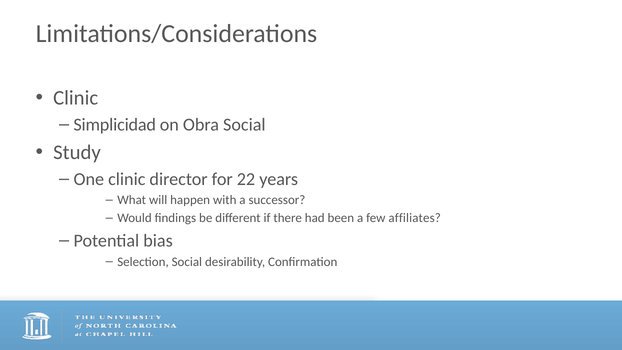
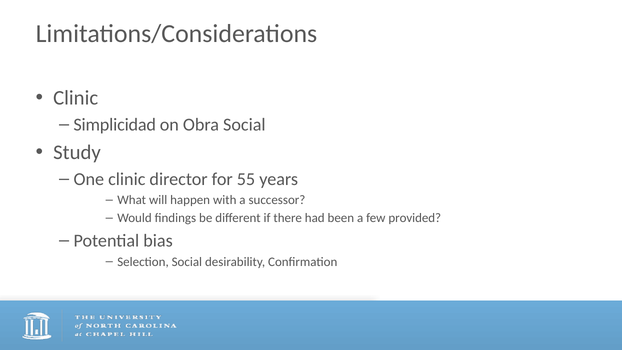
22: 22 -> 55 (246, 179)
affiliates: affiliates -> provided (415, 218)
